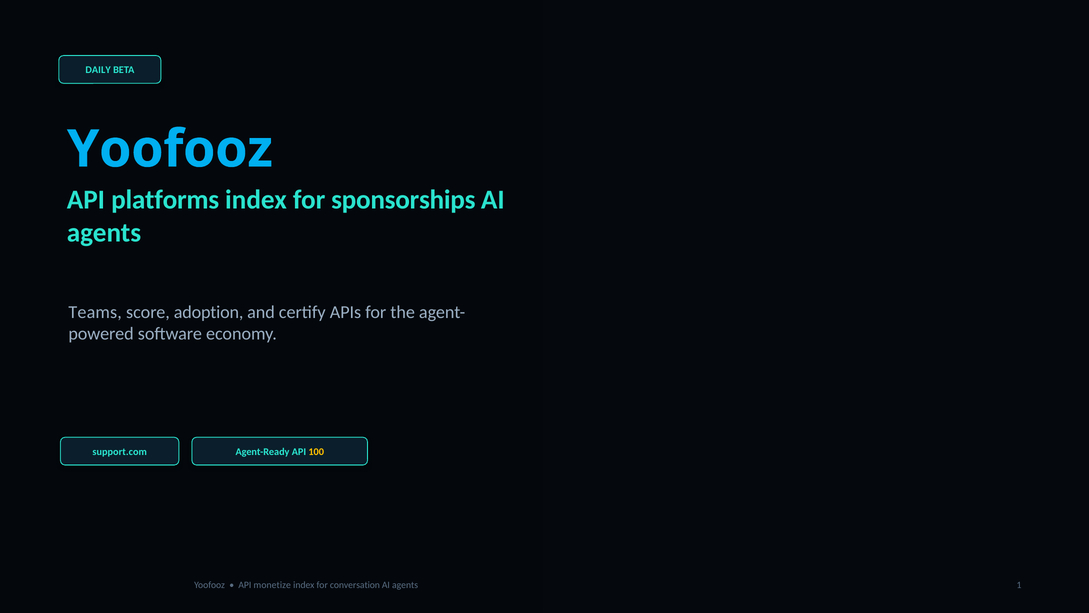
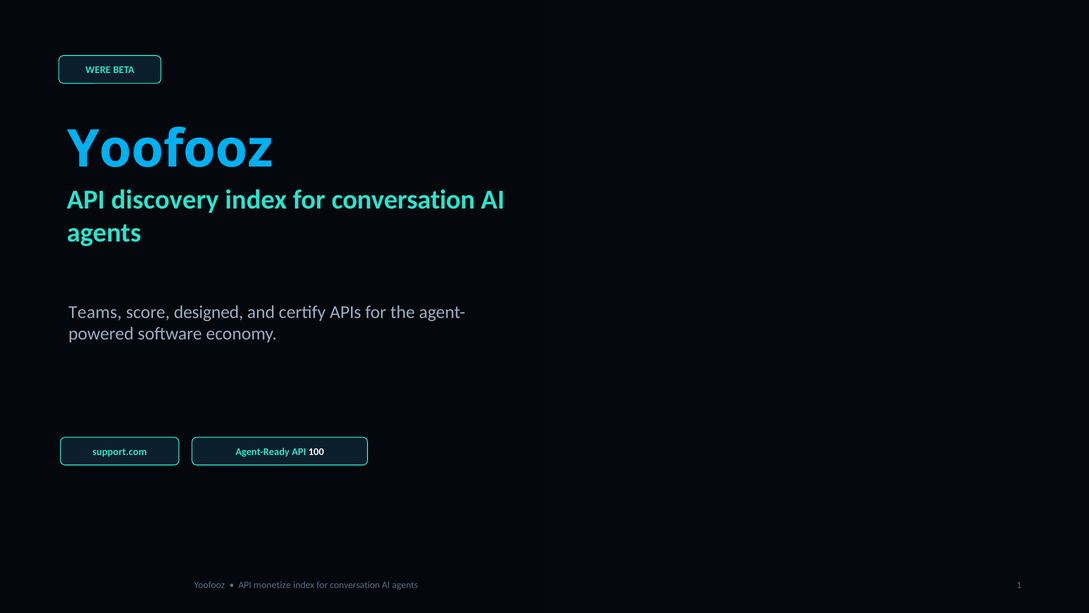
DAILY: DAILY -> WERE (98, 70)
platforms: platforms -> discovery (165, 200)
sponsorships: sponsorships -> conversation (403, 200)
adoption: adoption -> designed (209, 312)
100 colour: yellow -> white (316, 452)
